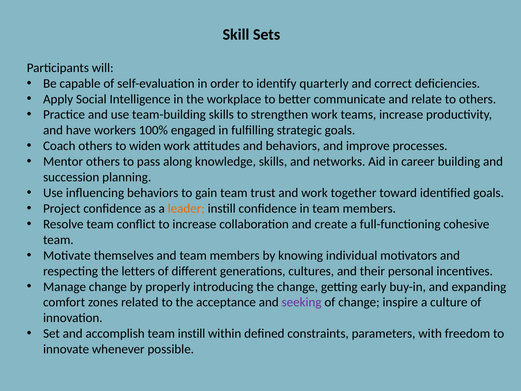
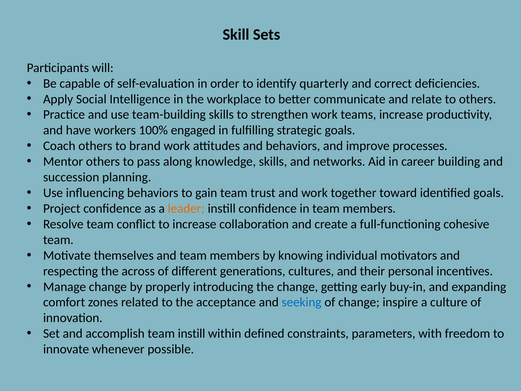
widen: widen -> brand (145, 146)
letters: letters -> across (138, 271)
seeking colour: purple -> blue (302, 302)
